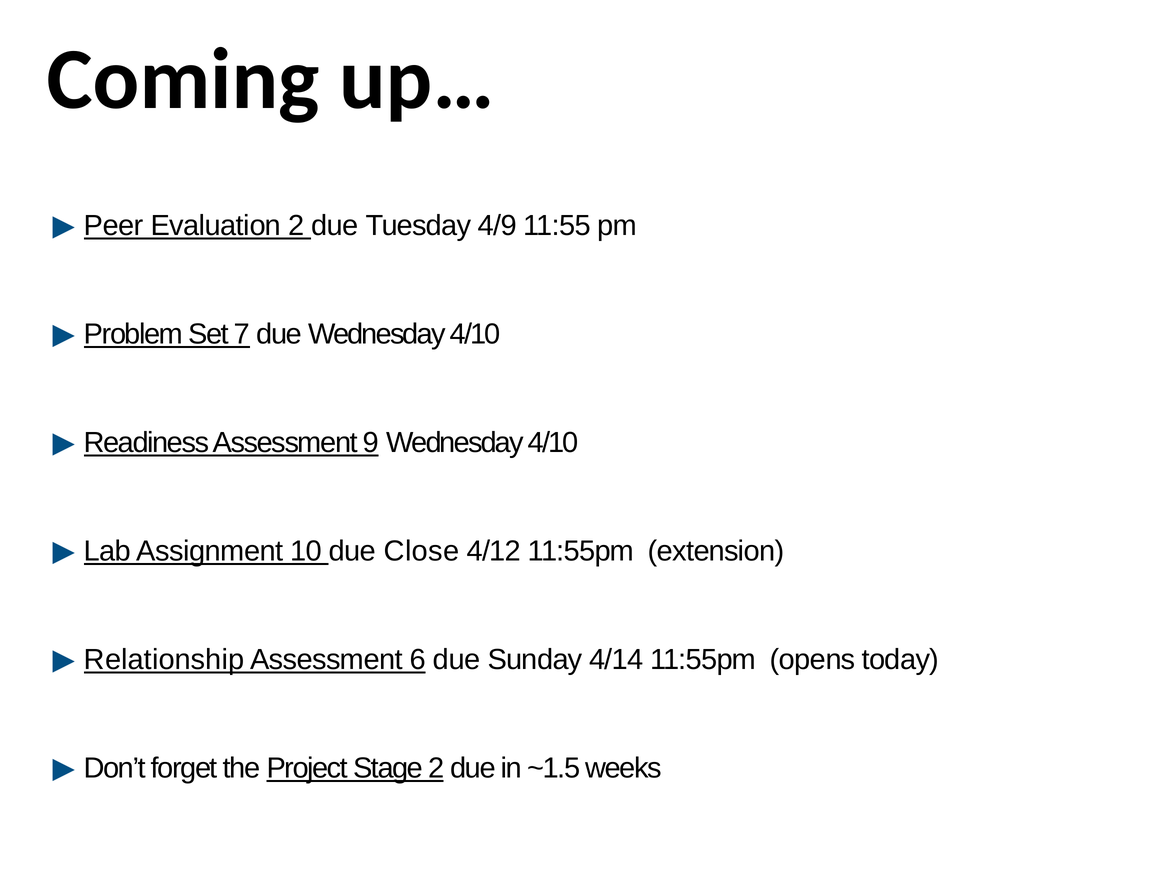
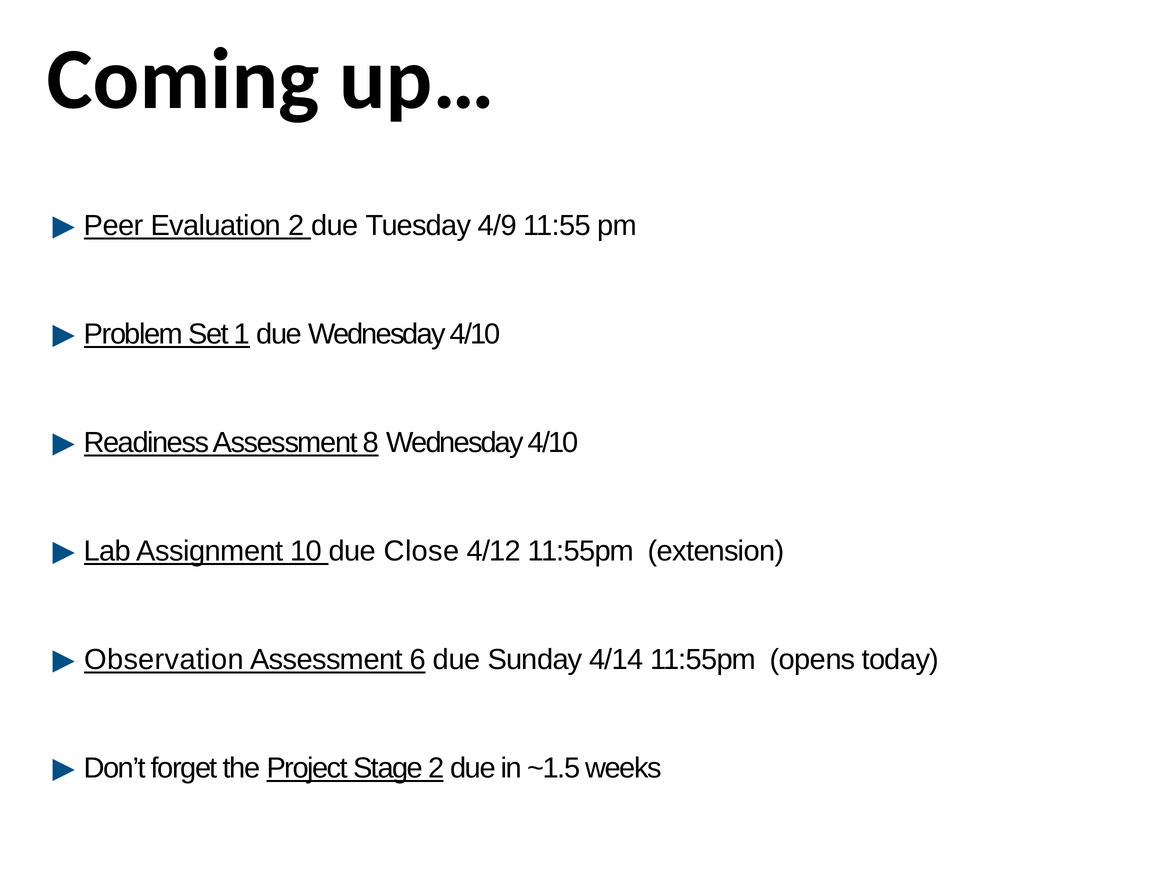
7: 7 -> 1 (242, 334)
9: 9 -> 8 (371, 442)
Relationship: Relationship -> Observation (164, 659)
